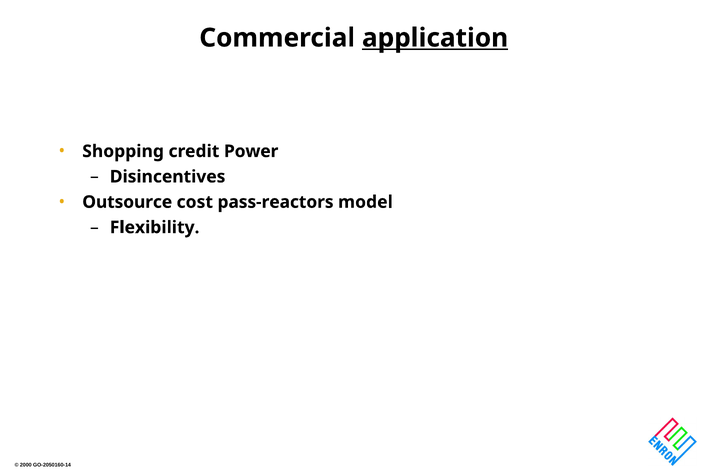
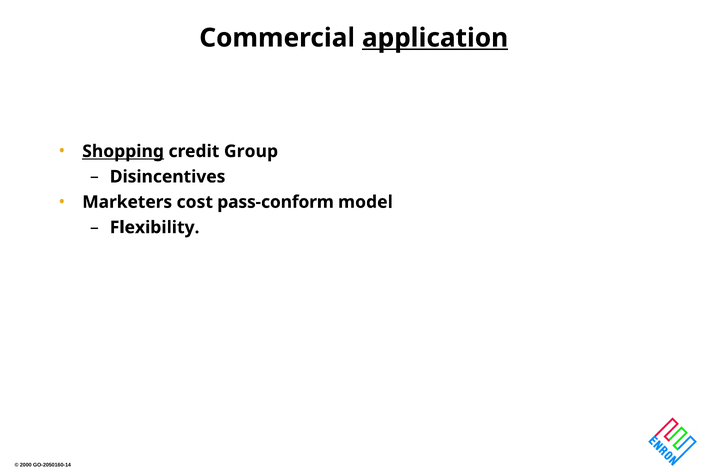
Shopping underline: none -> present (123, 151)
Power: Power -> Group (251, 151)
Outsource: Outsource -> Marketers (127, 202)
pass-reactors: pass-reactors -> pass-conform (276, 202)
